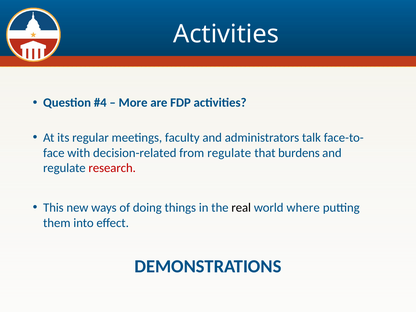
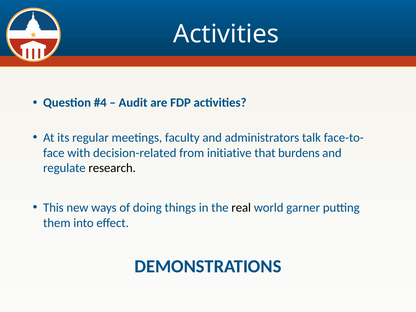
More: More -> Audit (133, 103)
from regulate: regulate -> initiative (229, 153)
research colour: red -> black (112, 168)
where: where -> garner (303, 208)
